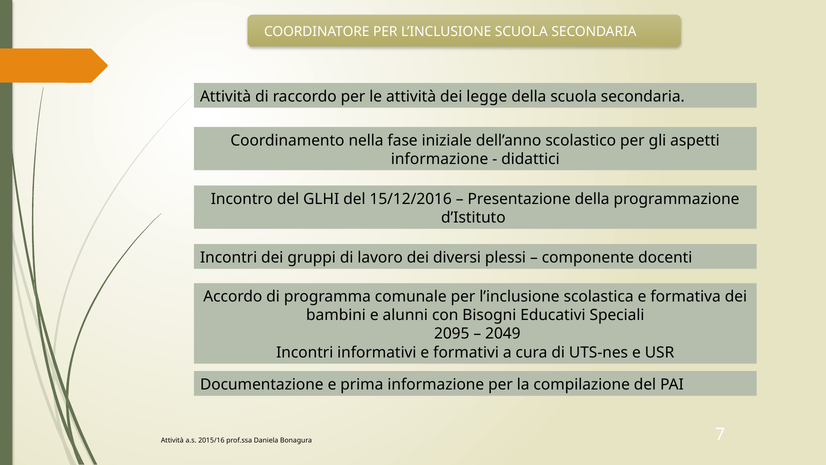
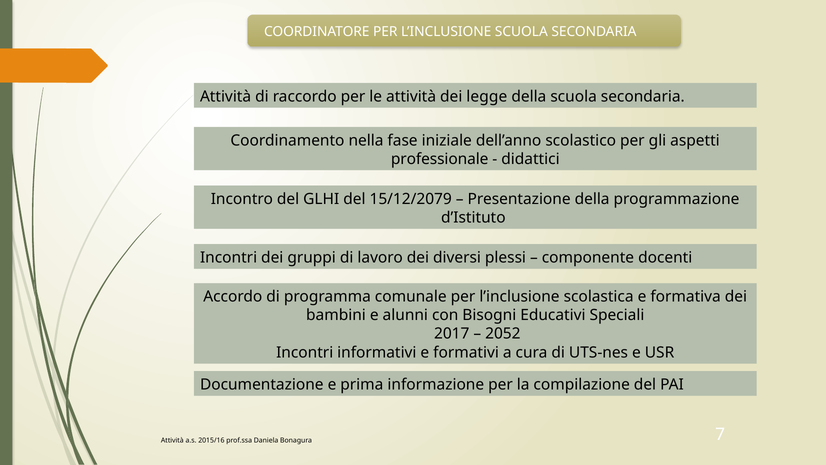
informazione: informazione -> professionale (440, 159)
15/12/2016: 15/12/2016 -> 15/12/2079 (411, 199)
2095: 2095 -> 2017 (452, 334)
2049: 2049 -> 2052 (503, 334)
